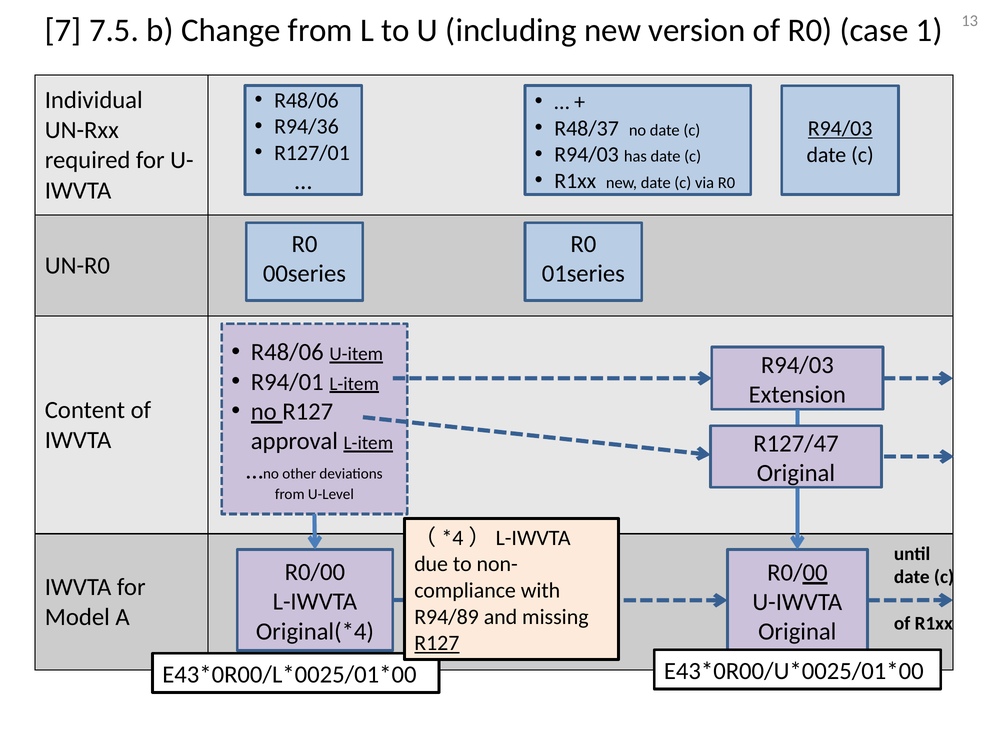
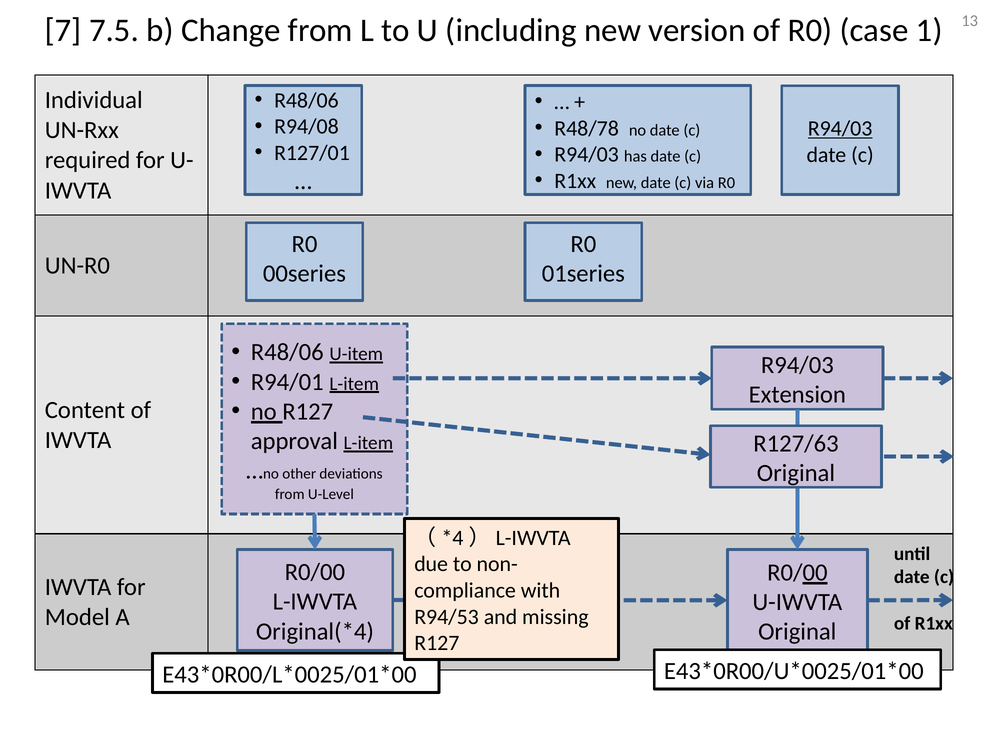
R94/36: R94/36 -> R94/08 (306, 127)
R48/37: R48/37 -> R48/78 (587, 128)
R127/47: R127/47 -> R127/63 (796, 443)
R94/89: R94/89 -> R94/53 (447, 617)
R127 underline: present -> none (437, 643)
